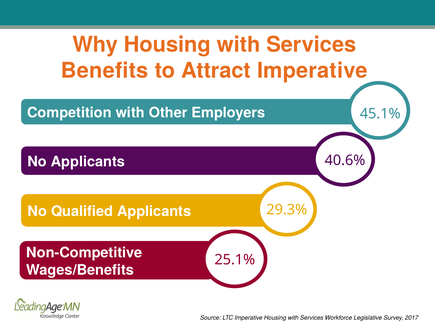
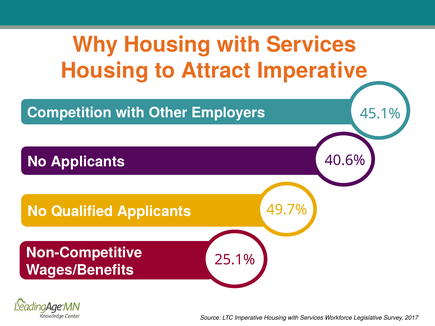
Benefits: Benefits -> Housing (105, 71)
29.3%: 29.3% -> 49.7% (287, 210)
